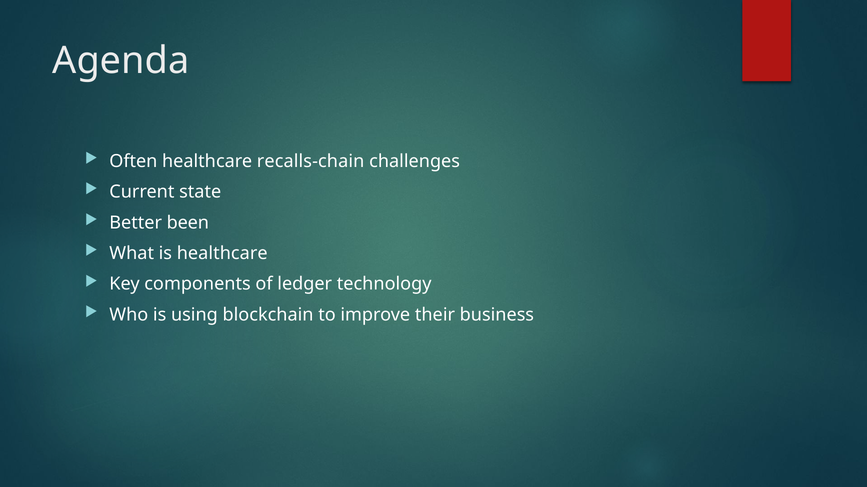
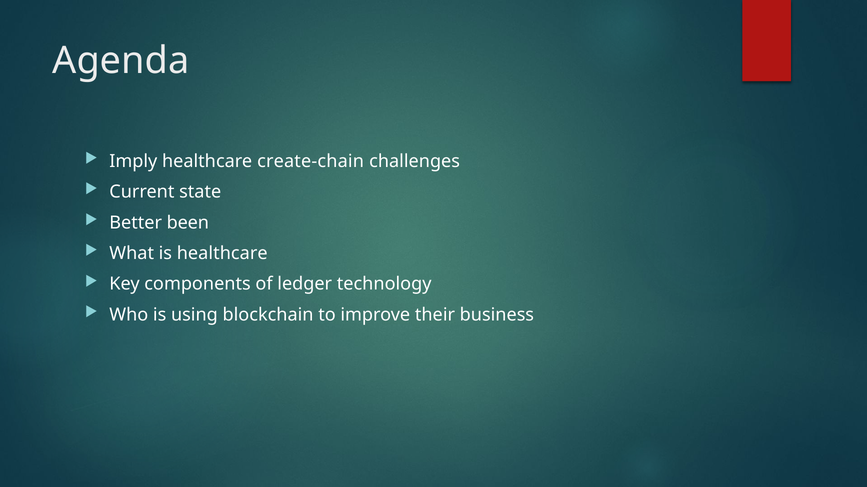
Often: Often -> Imply (133, 161)
recalls-chain: recalls-chain -> create-chain (311, 161)
